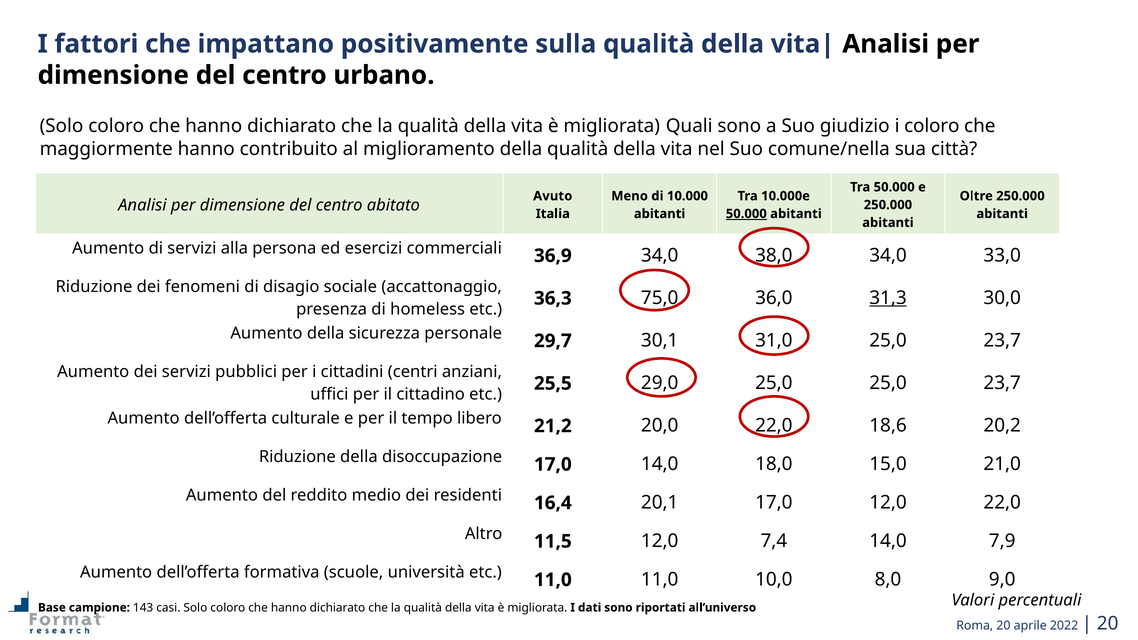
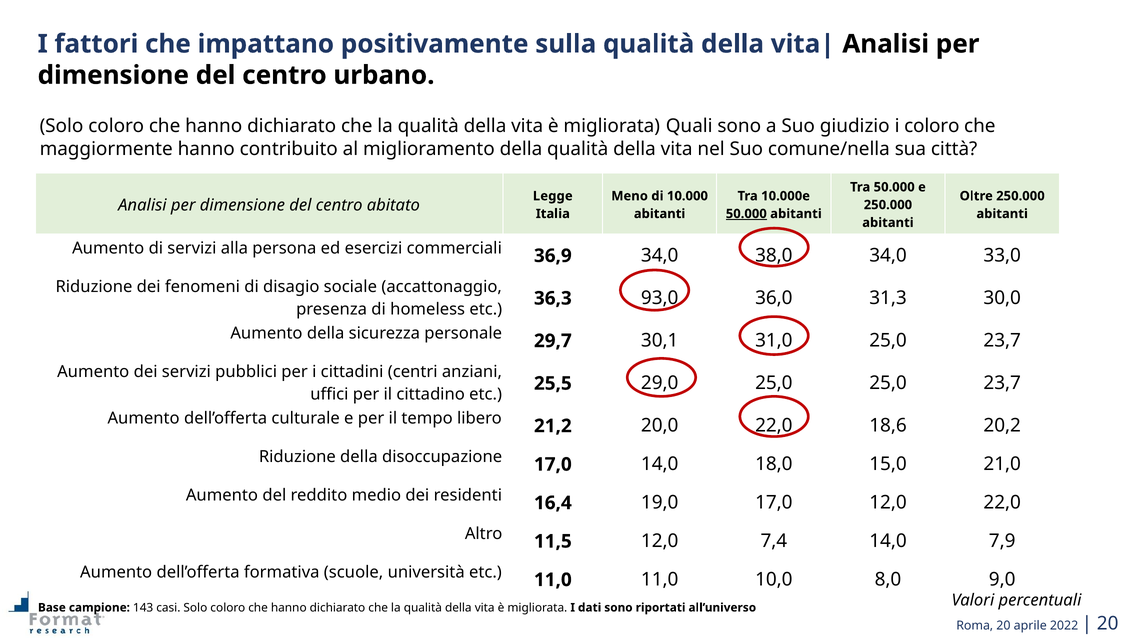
Avuto: Avuto -> Legge (553, 196)
75,0: 75,0 -> 93,0 (660, 298)
31,3 underline: present -> none (888, 298)
20,1: 20,1 -> 19,0 (660, 503)
